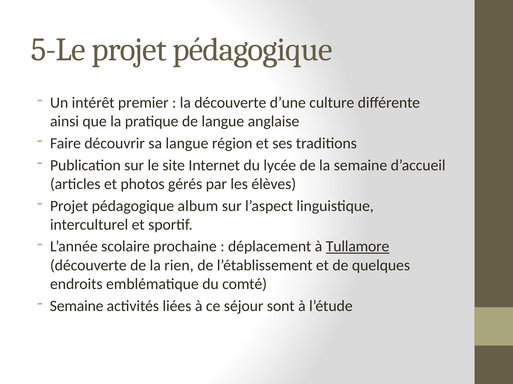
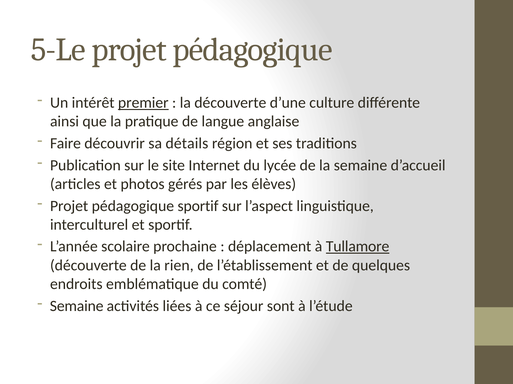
premier underline: none -> present (143, 103)
sa langue: langue -> détails (187, 144)
pédagogique album: album -> sportif (198, 206)
